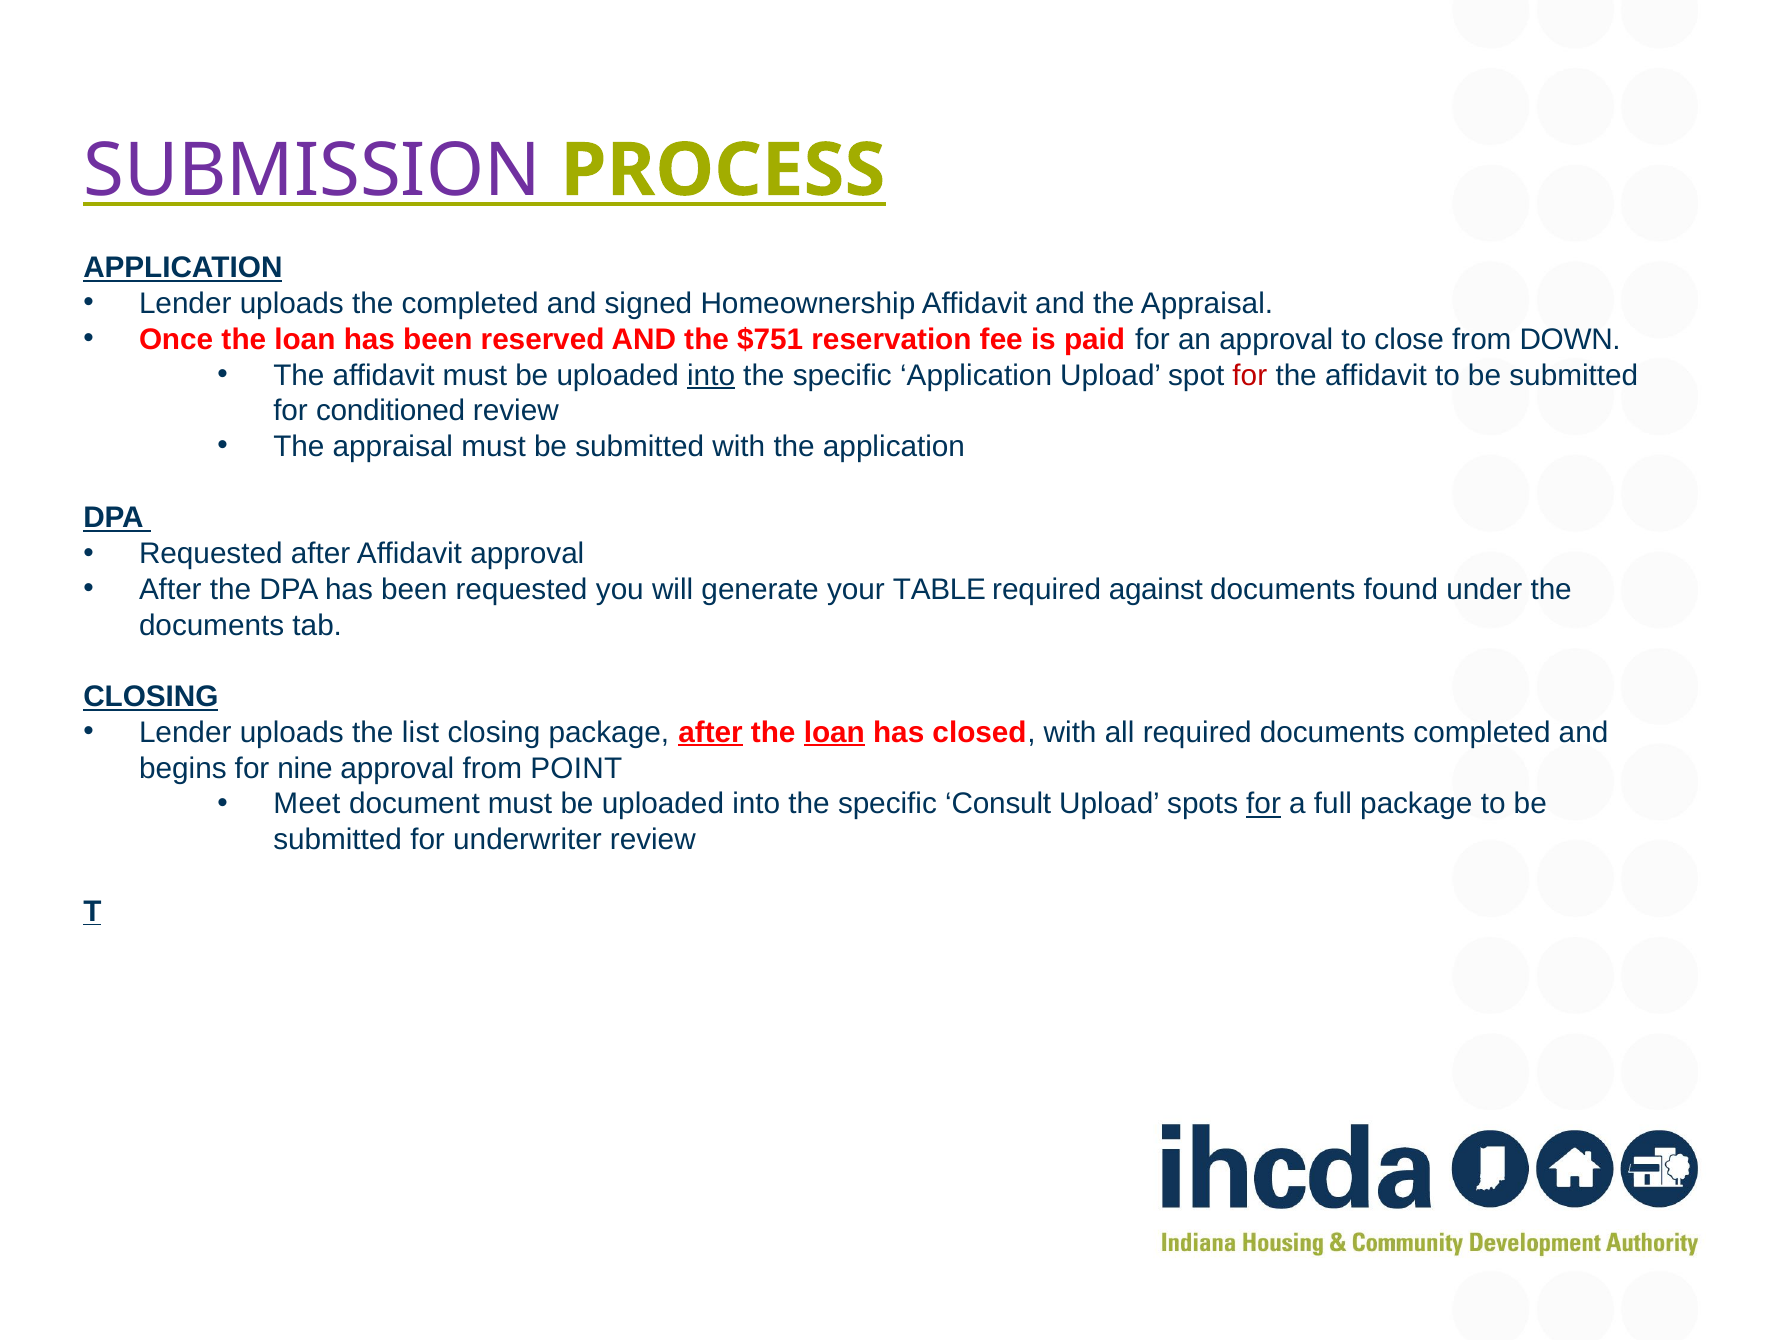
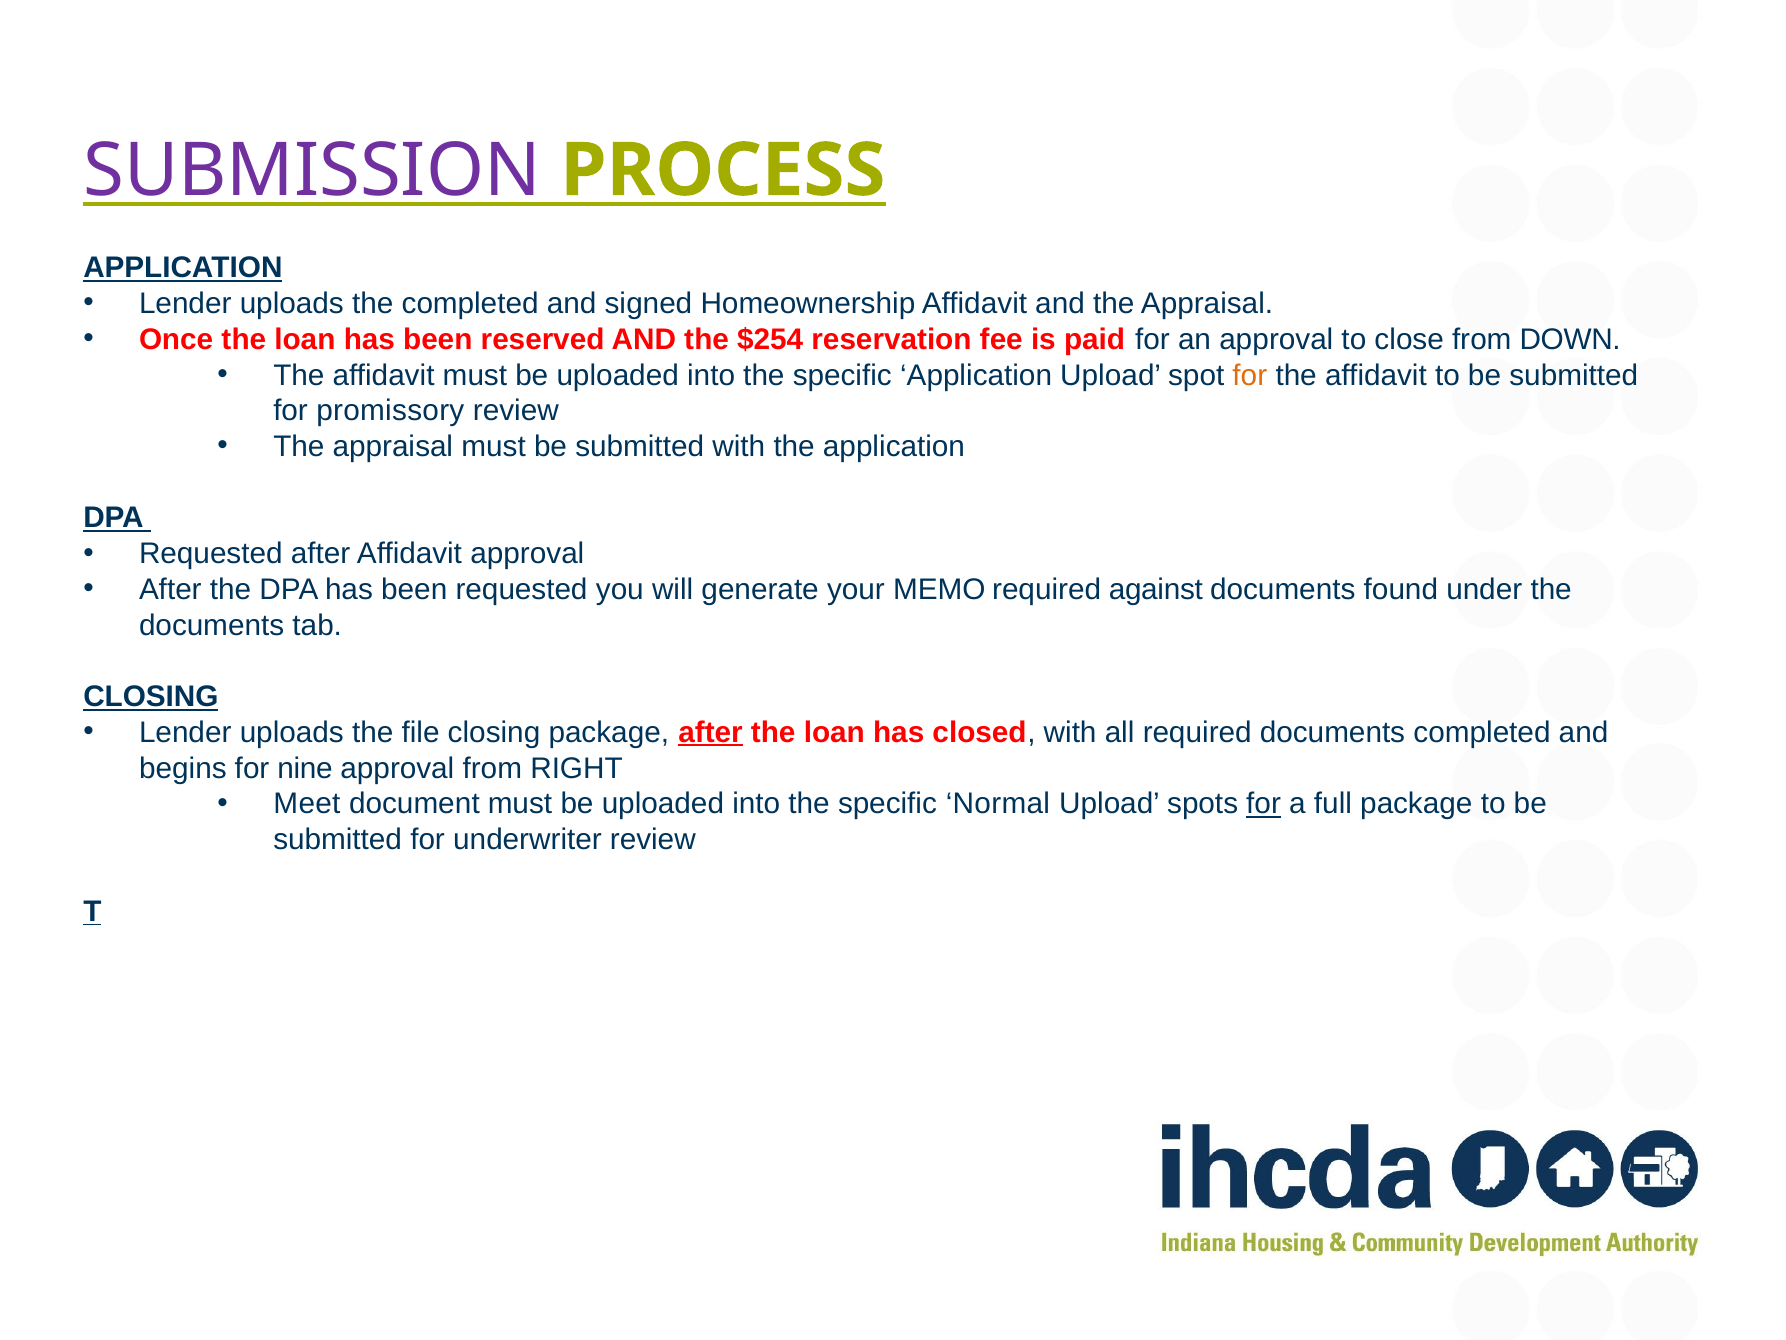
$751: $751 -> $254 (770, 339)
into underline: present -> none (711, 375)
for colour: red -> orange (1250, 375)
conditioned: conditioned -> promissory (390, 411)
TABLE: TABLE -> MEMO (939, 589)
list: list -> file (421, 732)
loan underline: present -> none (834, 732)
POINT: POINT -> RIGHT (576, 768)
Consult: Consult -> Normal (998, 804)
